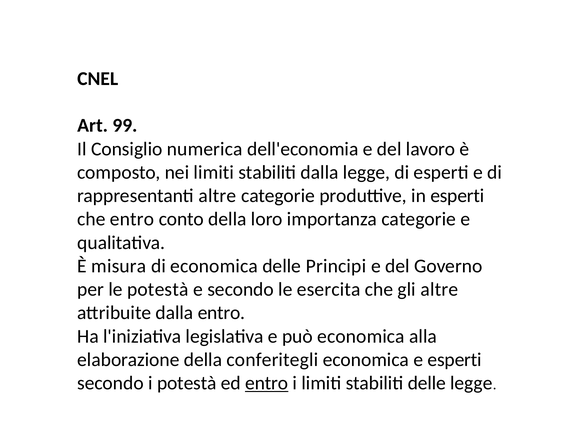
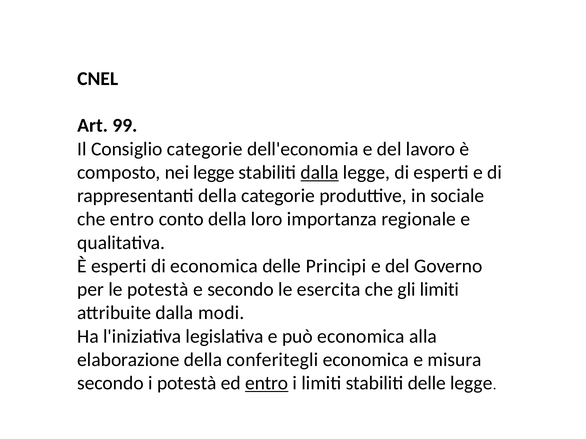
Consiglio numerica: numerica -> categorie (205, 149)
nei limiti: limiti -> legge (214, 173)
dalla underline: none -> present (320, 173)
rappresentanti altre: altre -> della (217, 196)
in esperti: esperti -> sociale (457, 196)
importanza categorie: categorie -> regionale (419, 219)
È misura: misura -> esperti (119, 266)
gli altre: altre -> limiti (439, 290)
dalla entro: entro -> modi (221, 313)
e esperti: esperti -> misura (455, 360)
